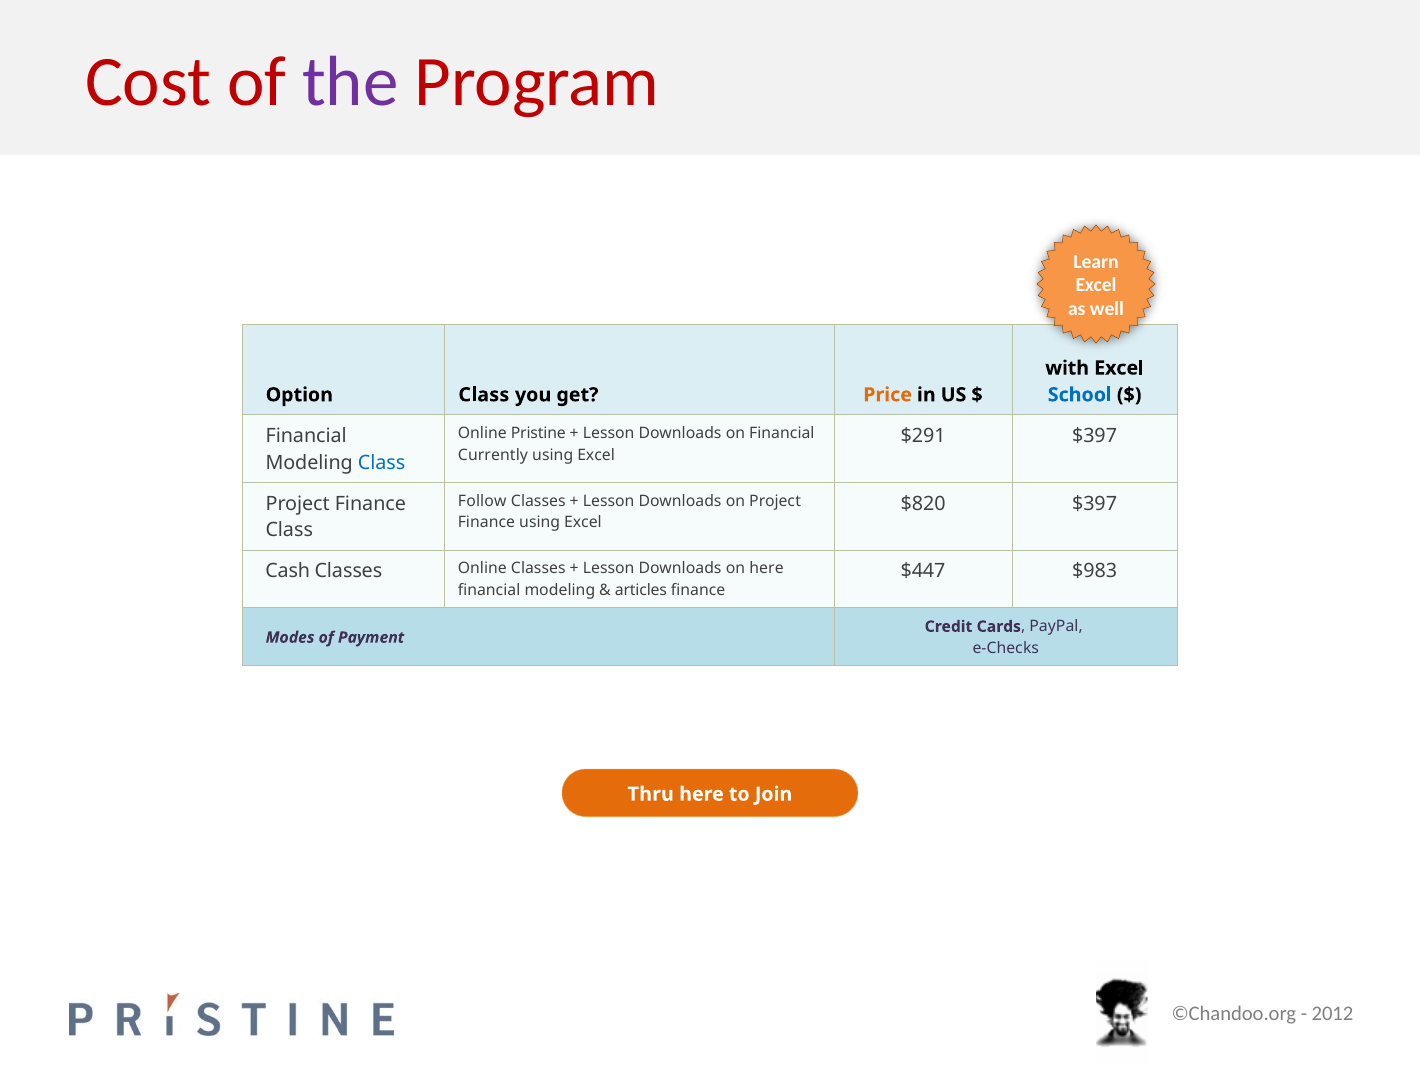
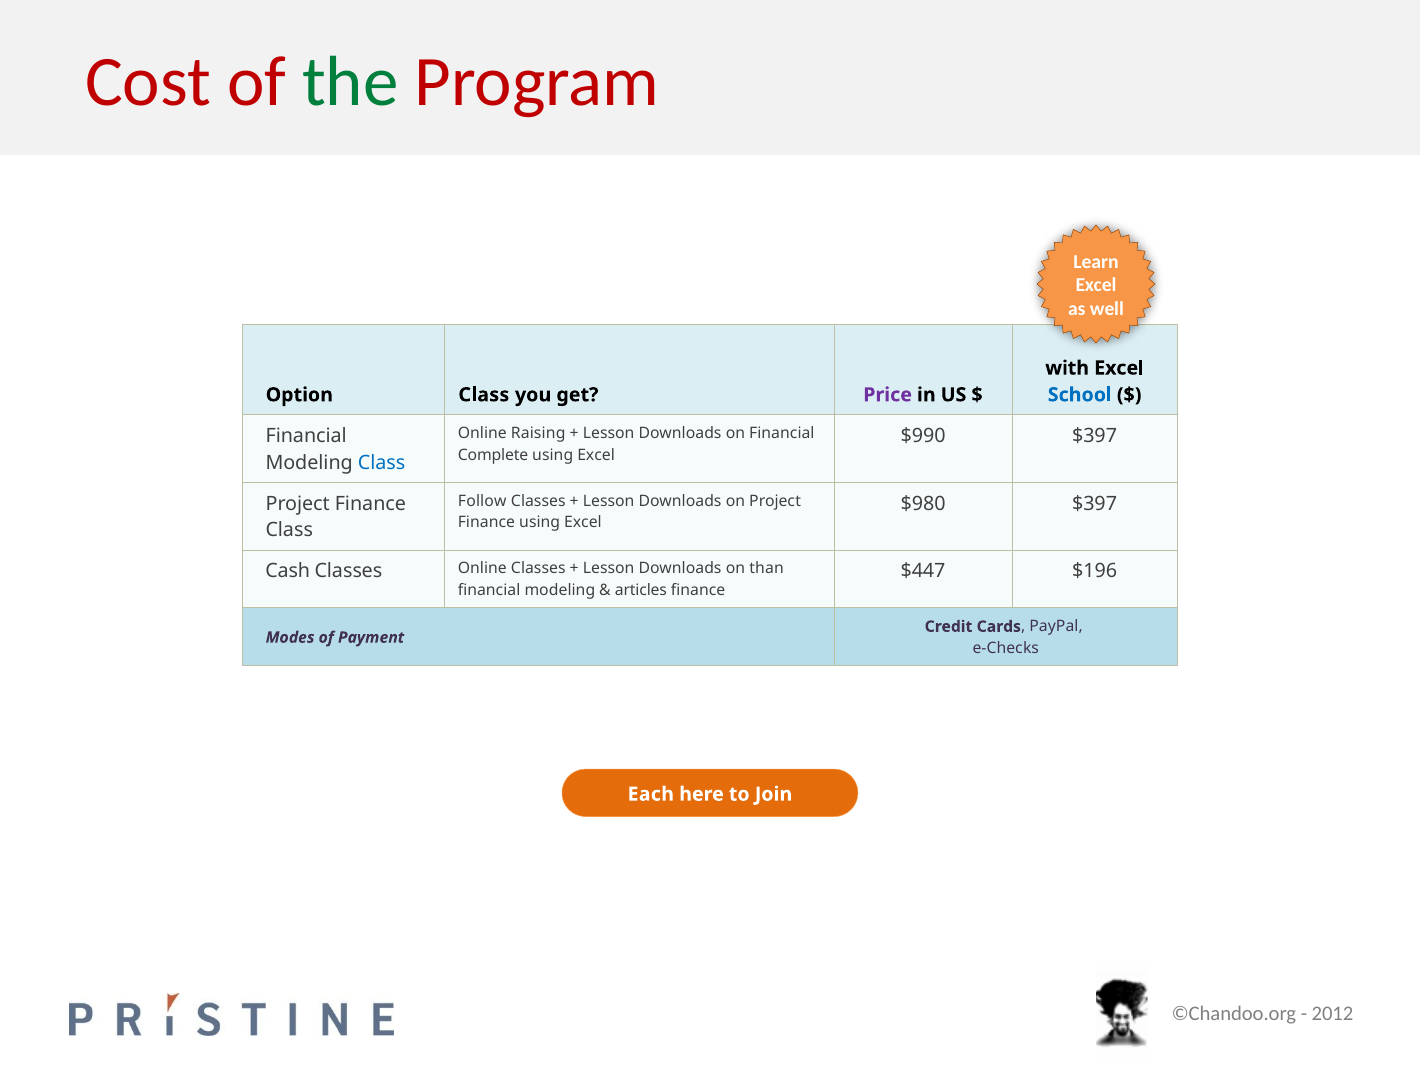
the colour: purple -> green (350, 83)
Price colour: orange -> purple (888, 395)
Pristine: Pristine -> Raising (538, 433)
$291: $291 -> $990 (923, 436)
Currently: Currently -> Complete (493, 455)
$820: $820 -> $980 (923, 504)
on here: here -> than (767, 569)
$983: $983 -> $196 (1095, 571)
Thru: Thru -> Each (651, 794)
